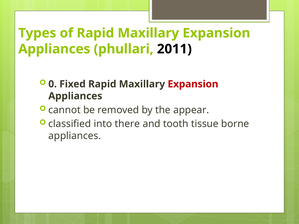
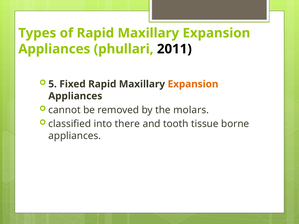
0: 0 -> 5 (53, 84)
Expansion colour: red -> orange (193, 84)
appear: appear -> molars (191, 110)
